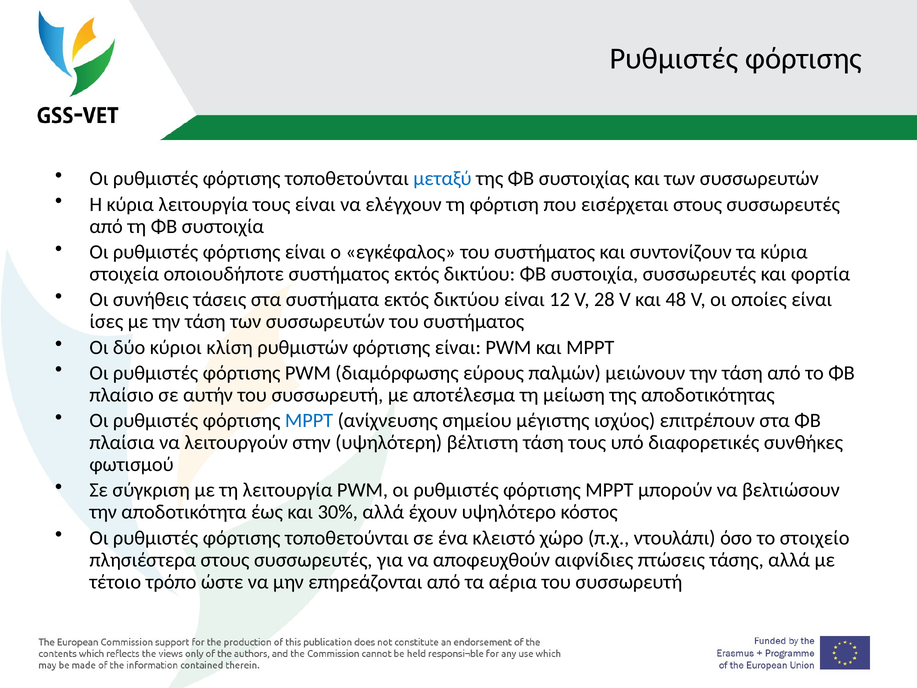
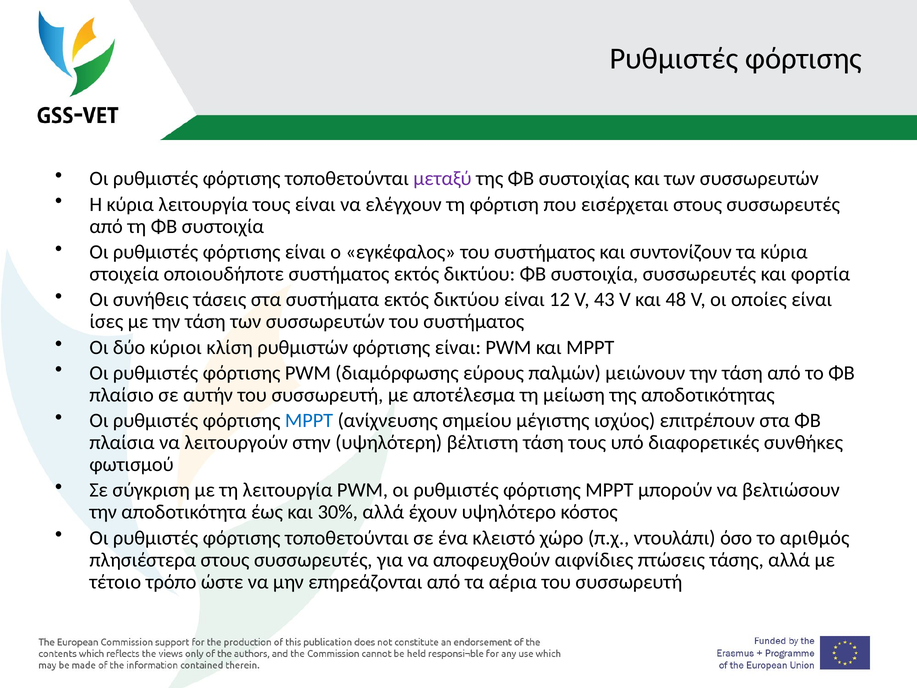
μεταξύ colour: blue -> purple (442, 179)
28: 28 -> 43 (604, 300)
στοιχείο: στοιχείο -> αριθμός (815, 538)
